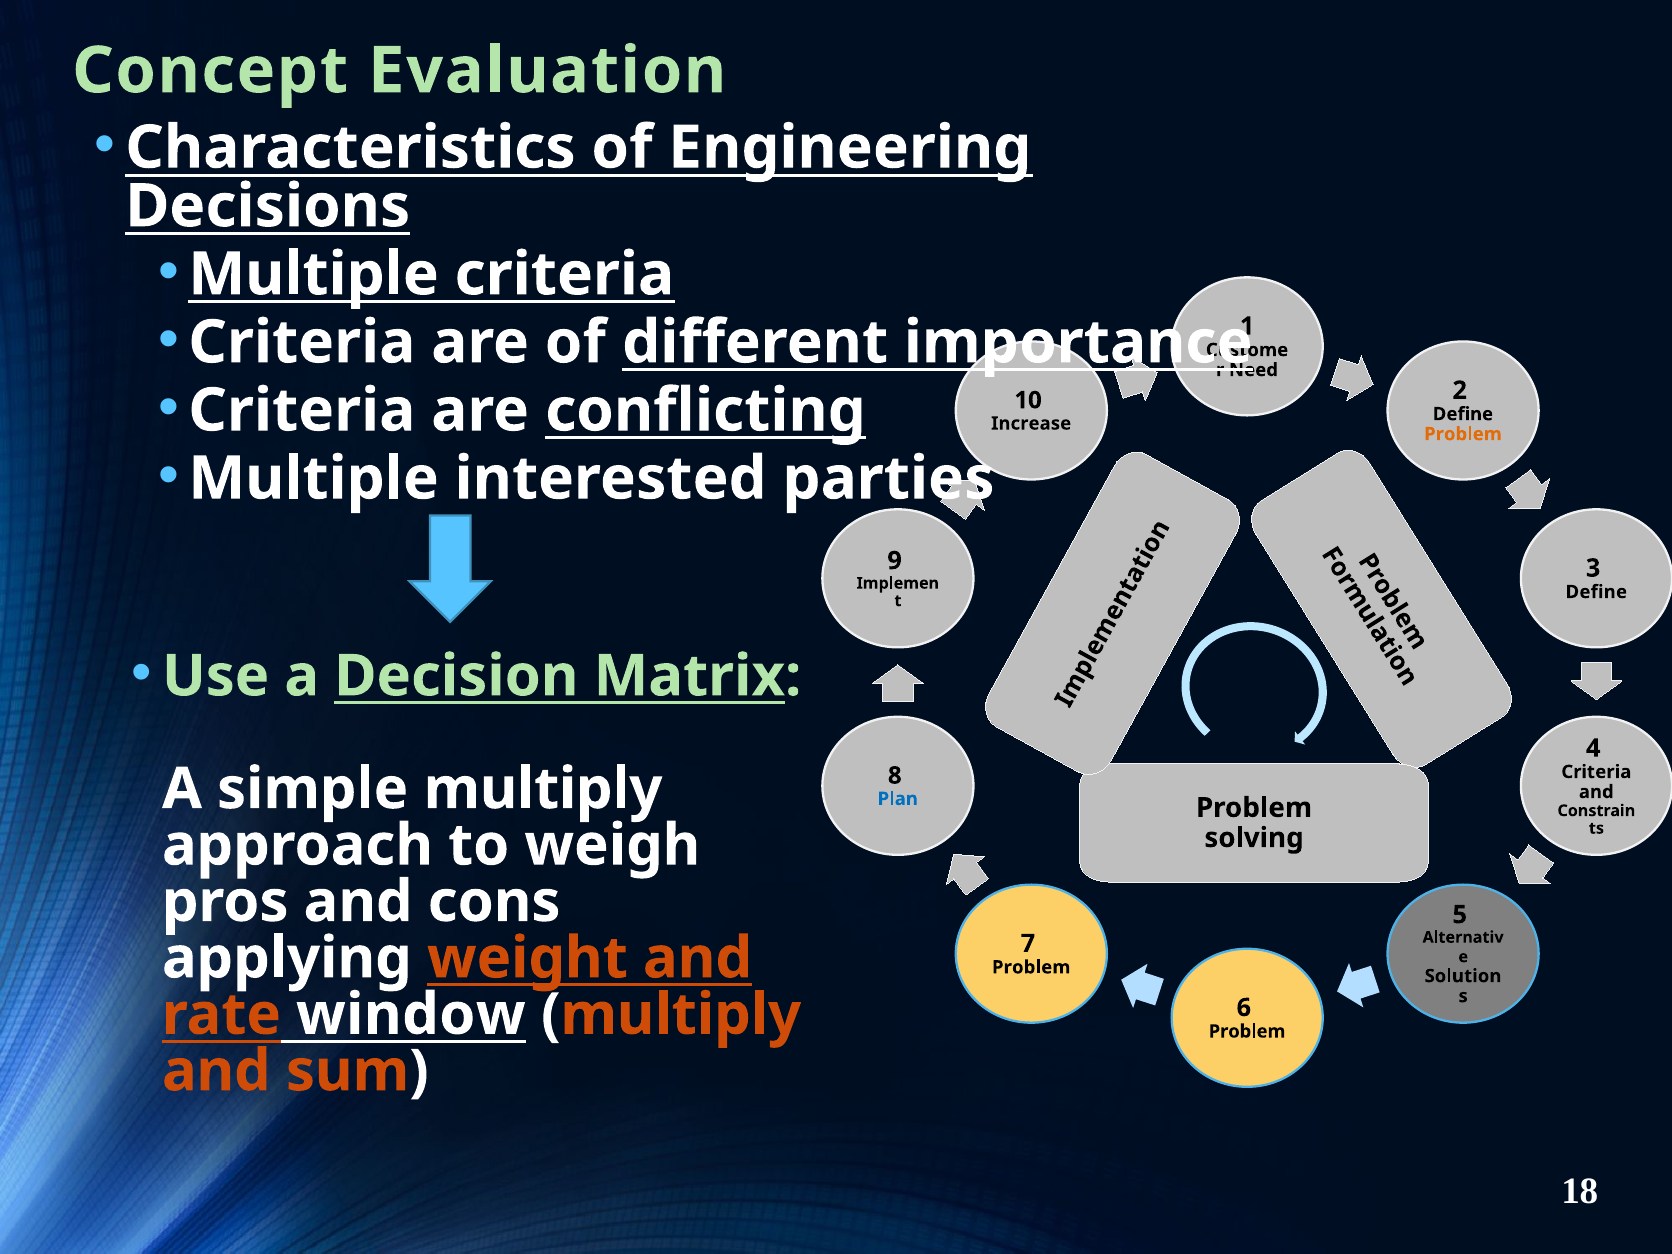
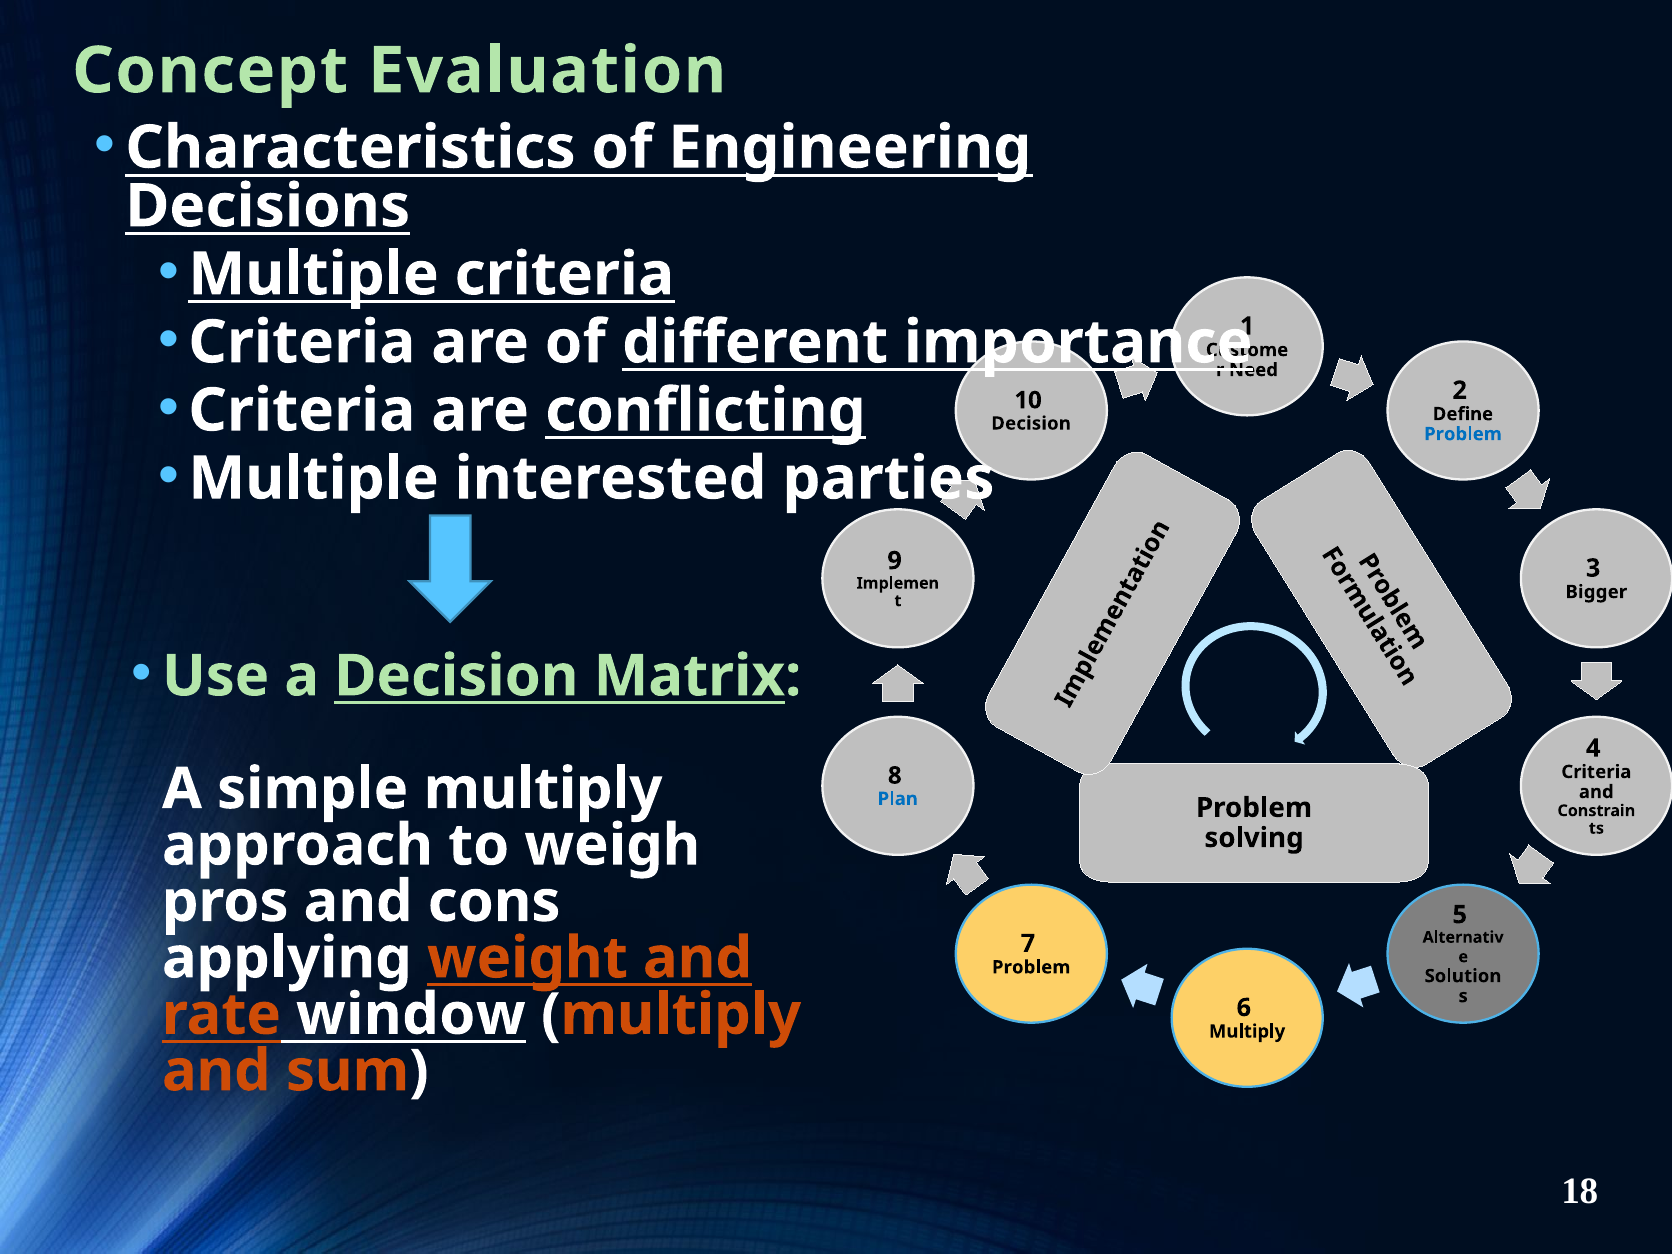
Increase: Increase -> Decision (1031, 423)
Problem colour: orange -> blue (1463, 434)
Define: Define -> Bigger (1596, 592)
Problem: Problem -> Multiply (1247, 1031)
